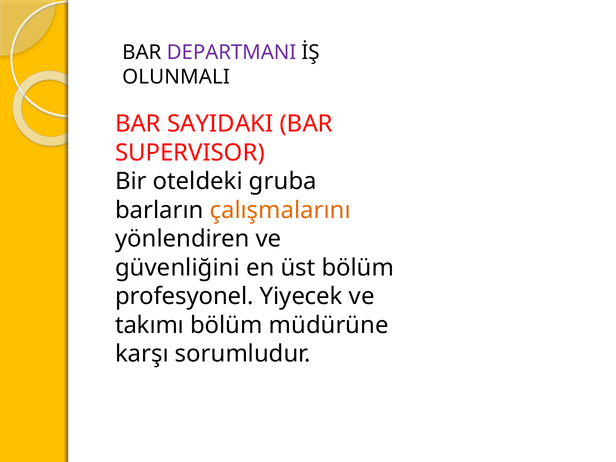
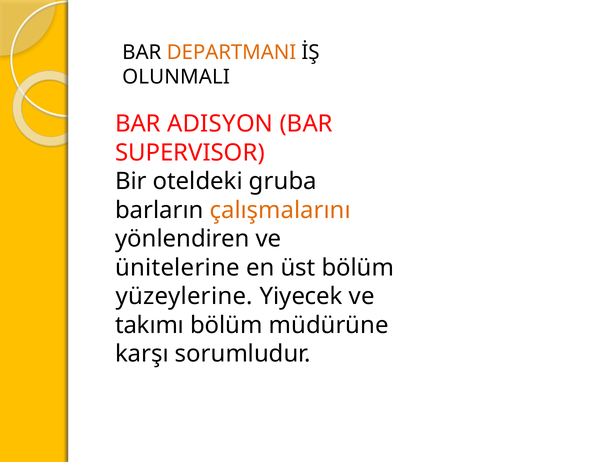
DEPARTMANI colour: purple -> orange (231, 52)
SAYIDAKI: SAYIDAKI -> ADISYON (220, 124)
güvenliğini: güvenliğini -> ünitelerine (177, 268)
profesyonel: profesyonel -> yüzeylerine (184, 297)
